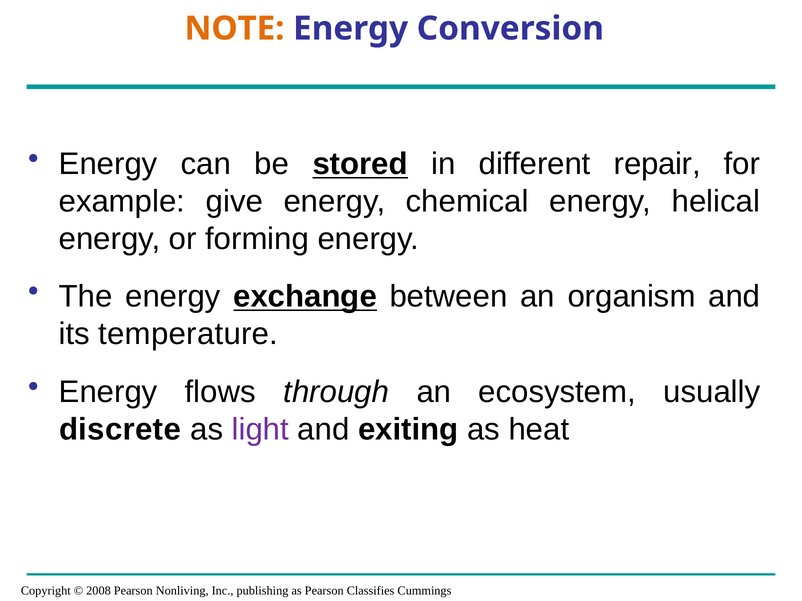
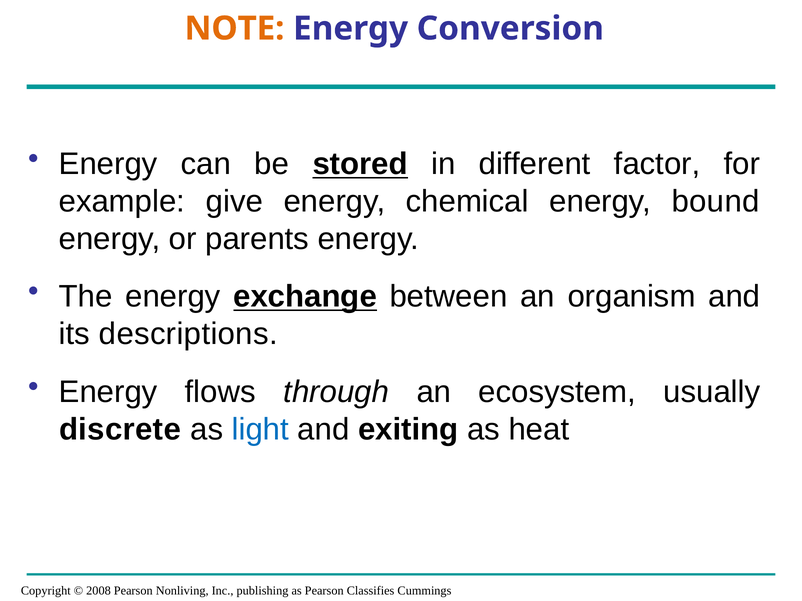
repair: repair -> factor (657, 164)
helical: helical -> bound (716, 202)
forming: forming -> parents (257, 239)
temperature: temperature -> descriptions (188, 334)
light colour: purple -> blue (260, 430)
